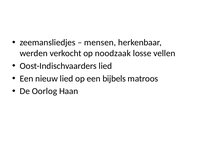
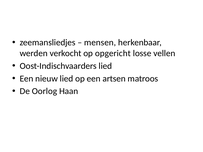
noodzaak: noodzaak -> opgericht (113, 53)
bijbels: bijbels -> artsen (114, 79)
